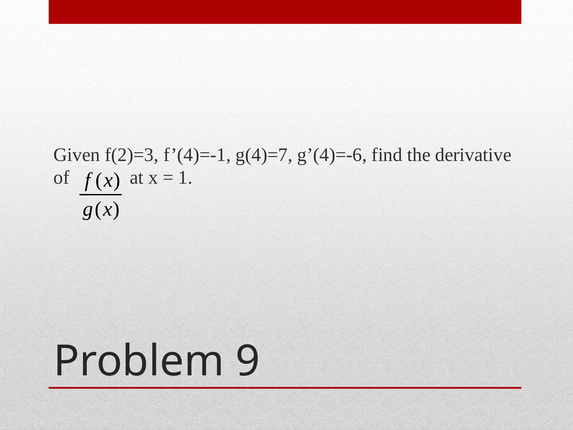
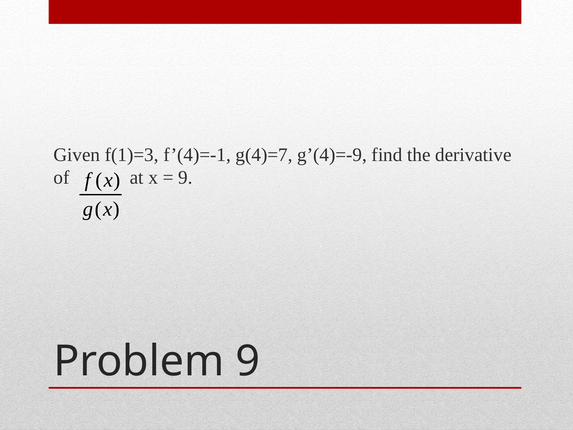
f(2)=3: f(2)=3 -> f(1)=3 (132, 155)
g’(4)=-6: g’(4)=-6 -> g’(4)=-9 (332, 155)
1: 1 -> 9 (185, 178)
